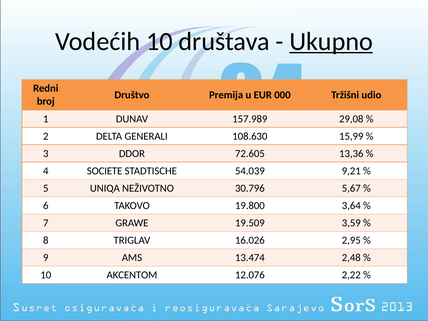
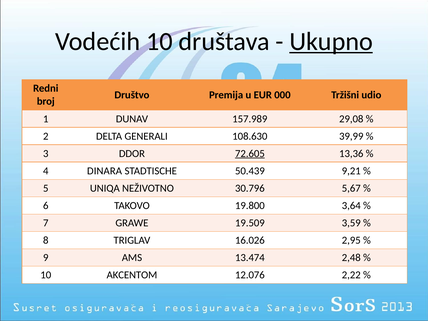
15,99: 15,99 -> 39,99 (351, 136)
72.605 underline: none -> present (250, 154)
SOCIETE: SOCIETE -> DINARA (105, 171)
54.039: 54.039 -> 50.439 (250, 171)
